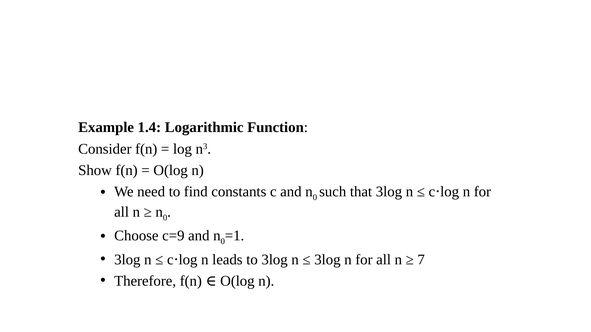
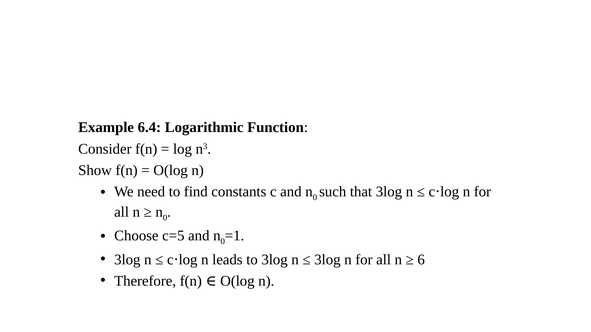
1.4: 1.4 -> 6.4 (149, 128)
c=9: c=9 -> c=5 (173, 236)
7: 7 -> 6 (421, 260)
